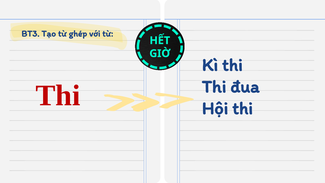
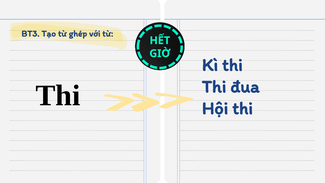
Thi colour: red -> black (58, 95)
